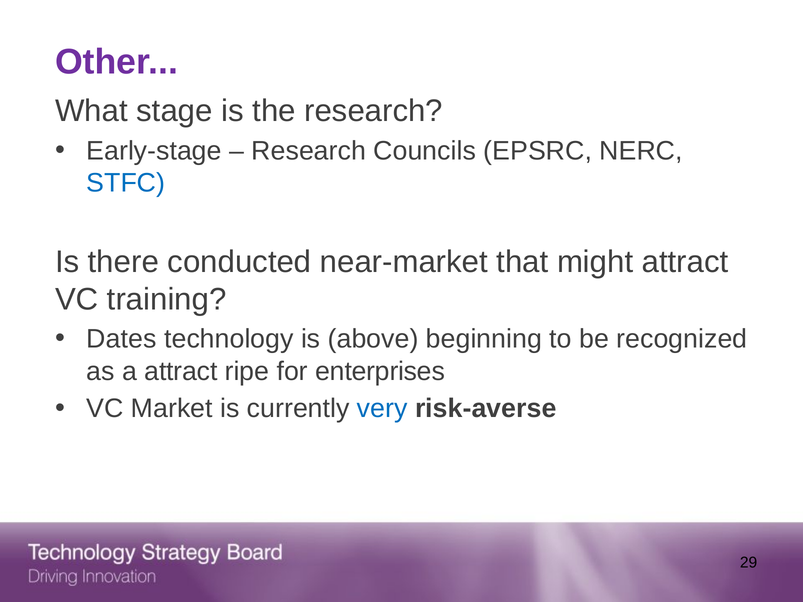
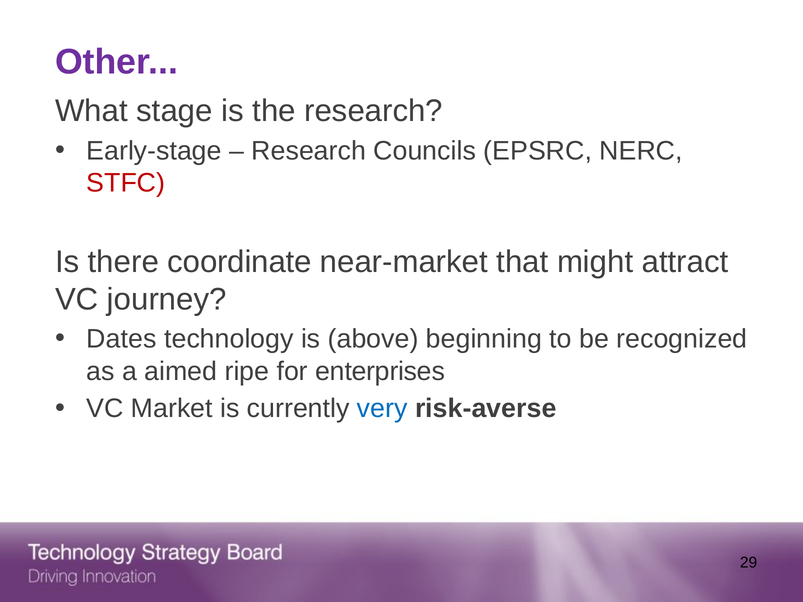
STFC colour: blue -> red (126, 183)
conducted: conducted -> coordinate (239, 262)
training: training -> journey (167, 299)
a attract: attract -> aimed (181, 371)
